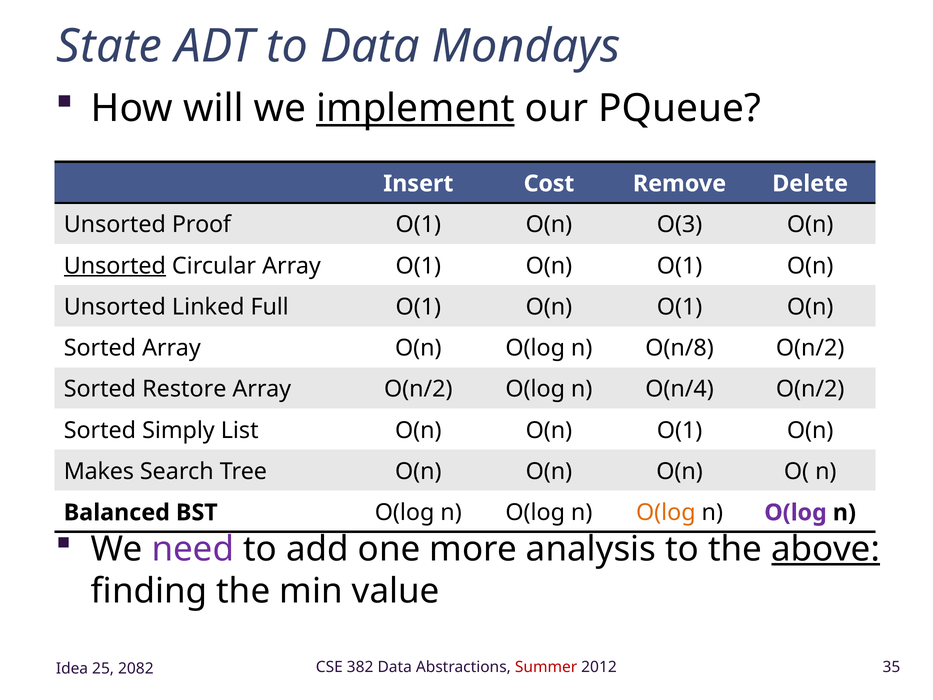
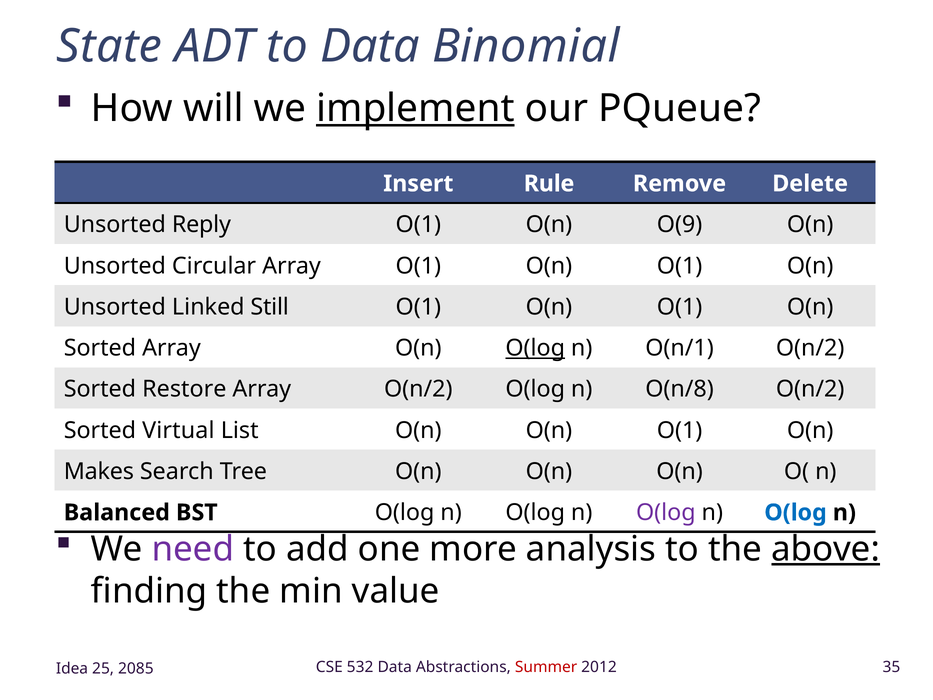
Mondays: Mondays -> Binomial (526, 46)
Cost: Cost -> Rule (549, 184)
Proof: Proof -> Reply (201, 225)
O(3: O(3 -> O(9 (680, 225)
Unsorted underline: present -> none (115, 266)
Full: Full -> Still (270, 307)
O(log underline: none -> present (535, 348)
O(n/8: O(n/8 -> O(n/1 (680, 348)
O(n/4: O(n/4 -> O(n/8 (680, 389)
Simply: Simply -> Virtual (178, 430)
O(log colour: orange -> purple (666, 512)
O(log colour: purple -> blue (796, 512)
382: 382 -> 532 (360, 667)
2082: 2082 -> 2085 (136, 668)
